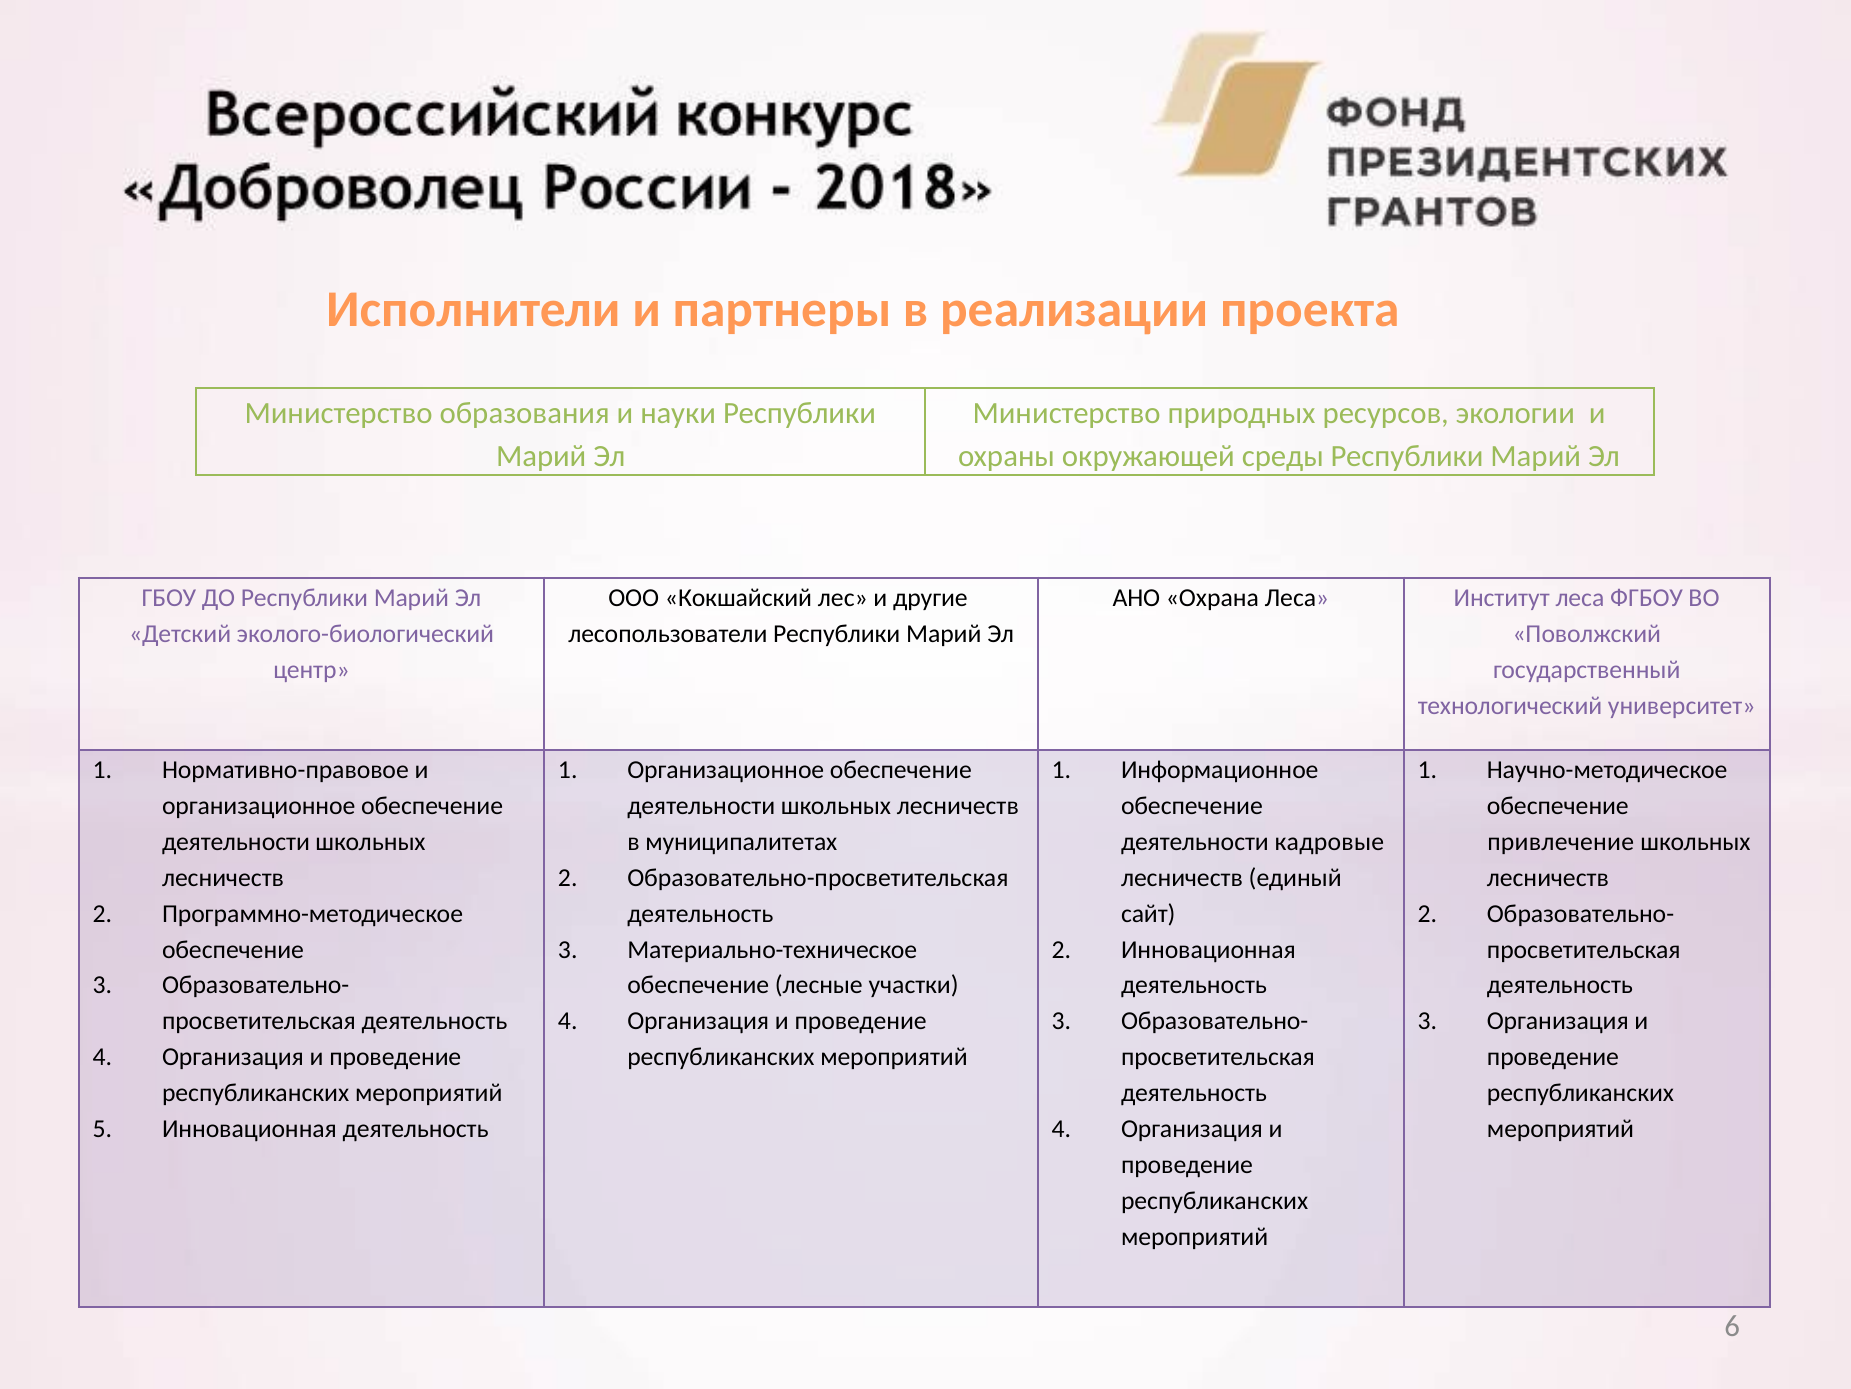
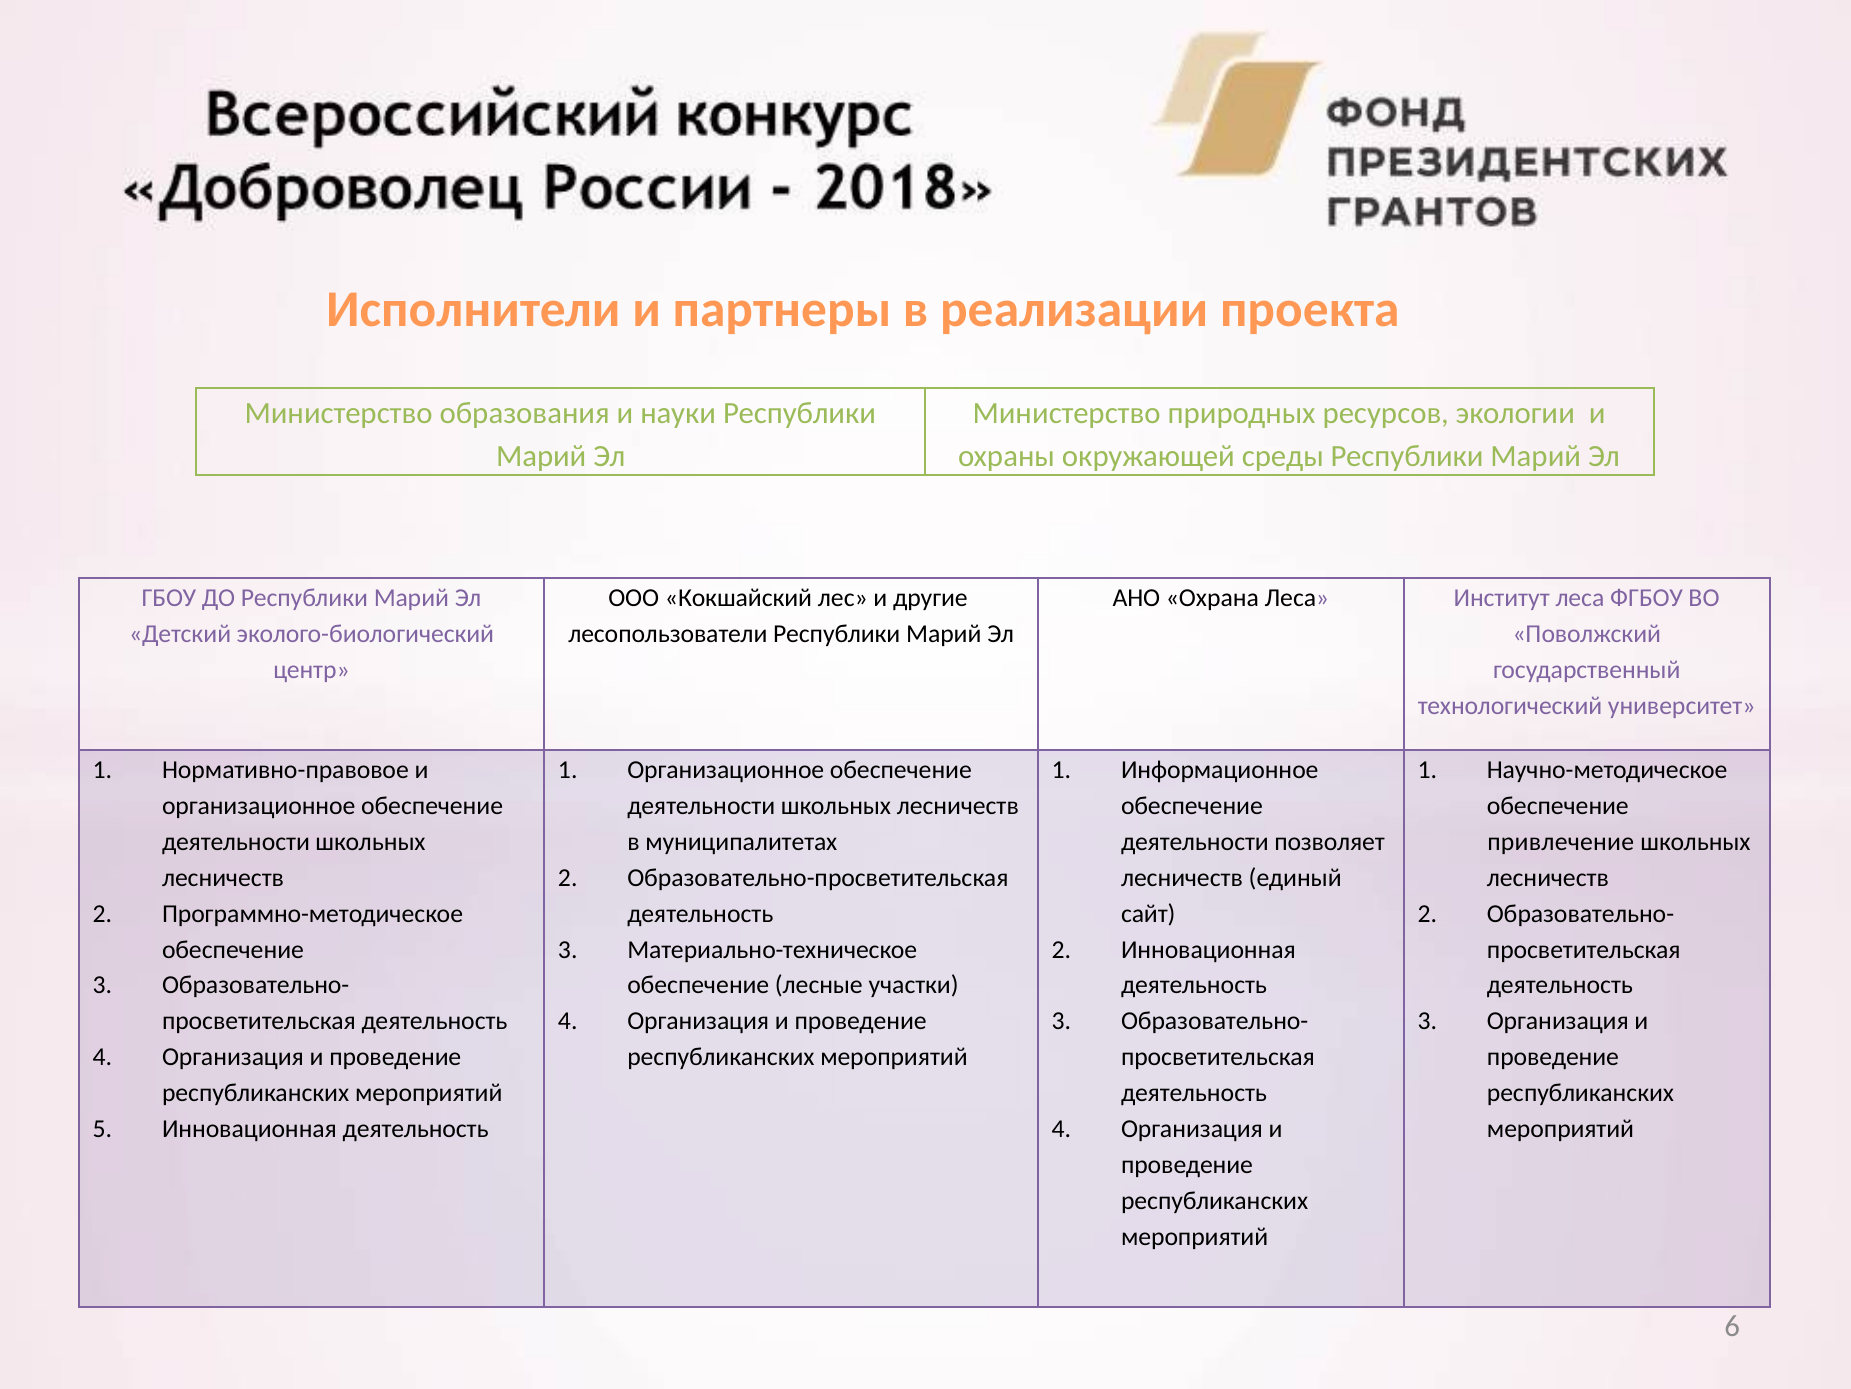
кадровые: кадровые -> позволяет (1330, 842)
